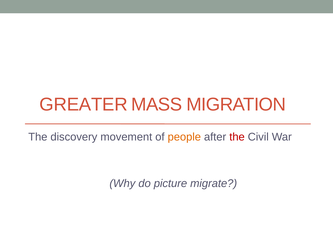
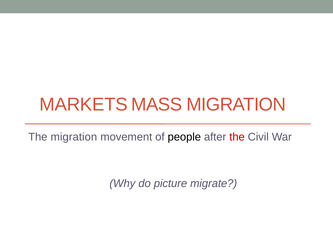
GREATER: GREATER -> MARKETS (84, 105)
The discovery: discovery -> migration (74, 137)
people colour: orange -> black (184, 137)
